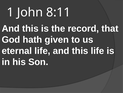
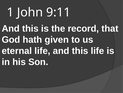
8:11: 8:11 -> 9:11 (58, 12)
